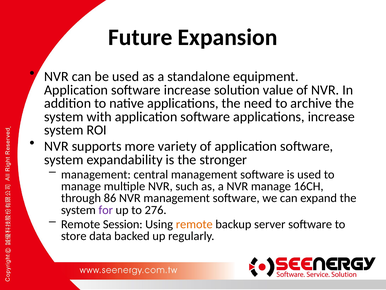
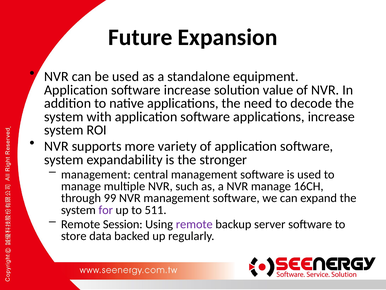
archive: archive -> decode (311, 103)
86: 86 -> 99 (110, 198)
276: 276 -> 511 (156, 210)
remote colour: orange -> purple (194, 224)
